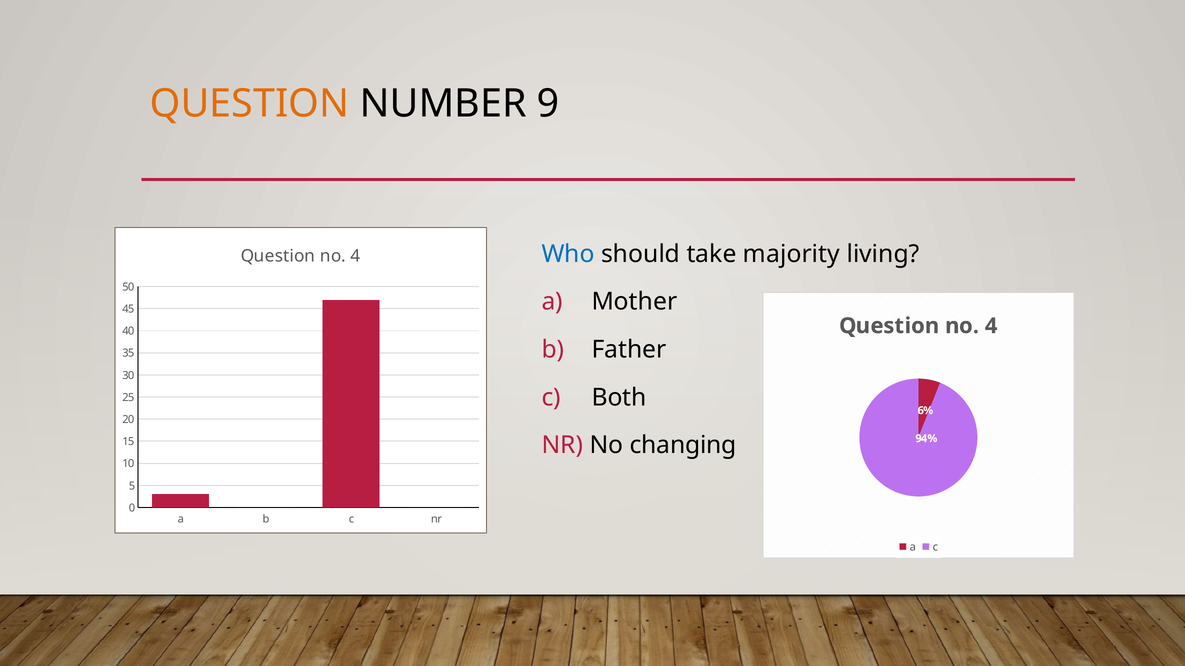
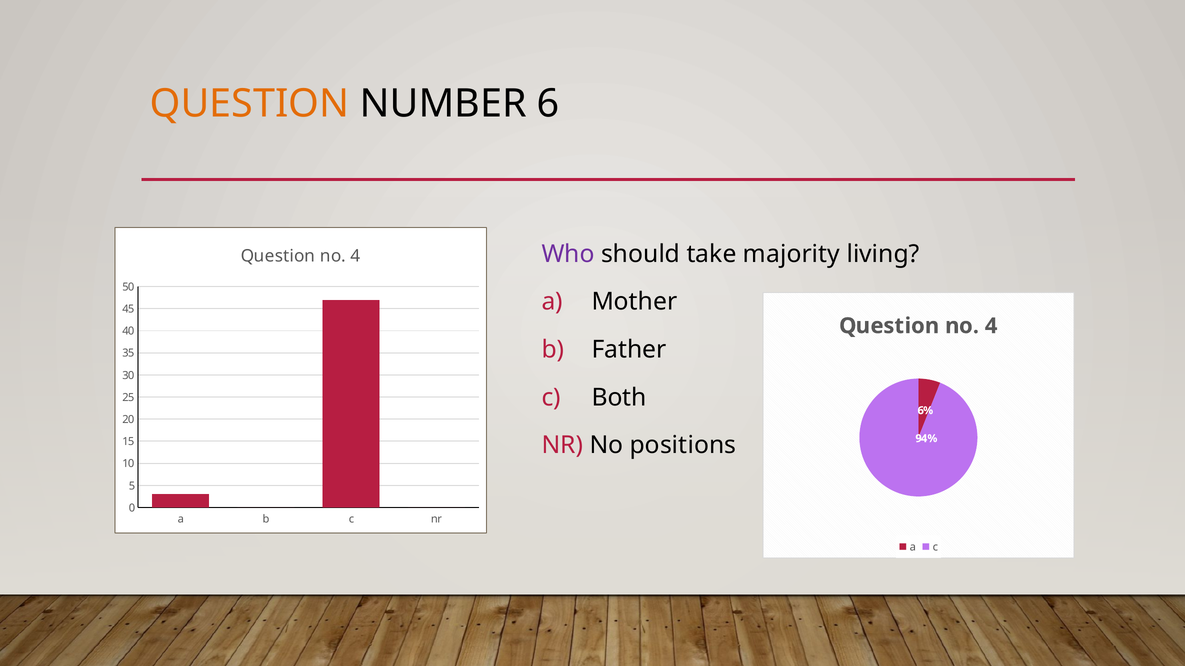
9: 9 -> 6 (548, 104)
Who colour: blue -> purple (568, 254)
changing: changing -> positions (683, 446)
